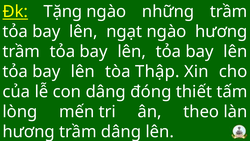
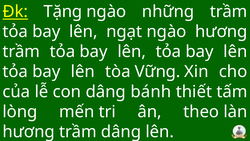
Thập: Thập -> Vững (158, 71)
đóng: đóng -> bánh (151, 91)
